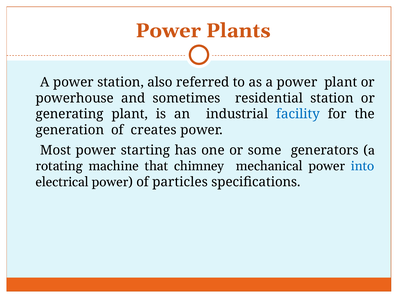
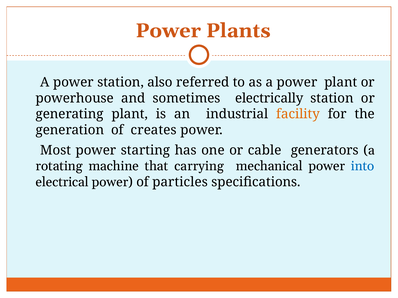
residential: residential -> electrically (269, 98)
facility colour: blue -> orange (298, 114)
some: some -> cable (265, 150)
chimney: chimney -> carrying (199, 166)
